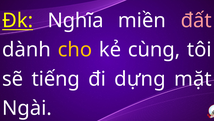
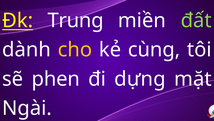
Nghĩa: Nghĩa -> Trung (76, 20)
đất colour: pink -> light green (196, 20)
tiếng: tiếng -> phen (56, 79)
